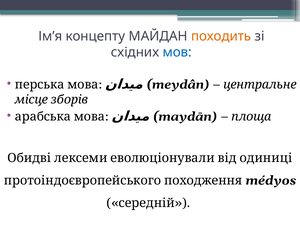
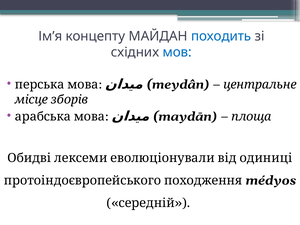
походить colour: orange -> blue (221, 36)
